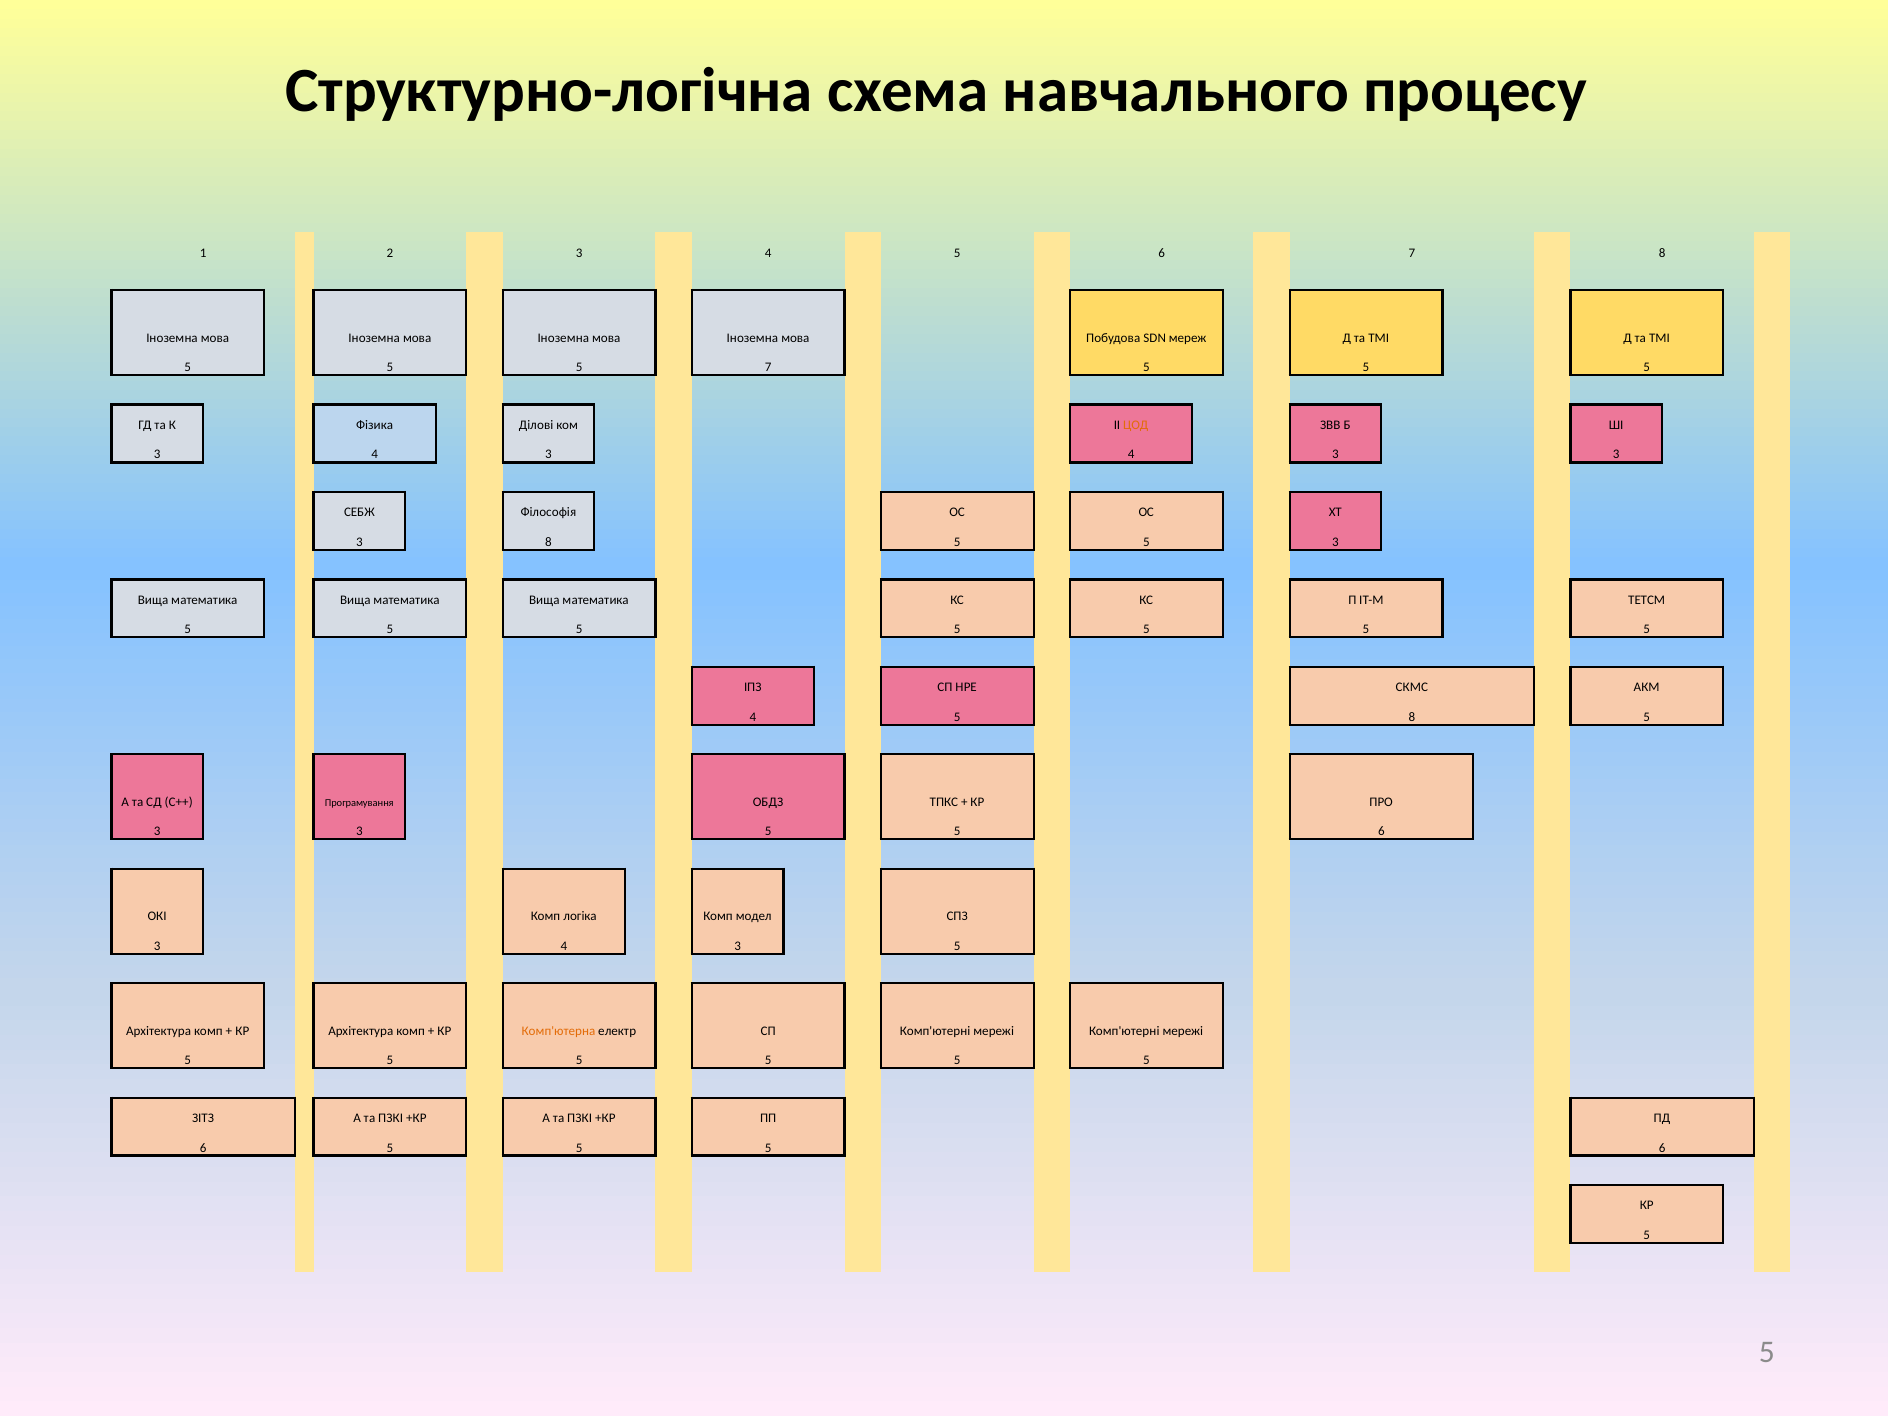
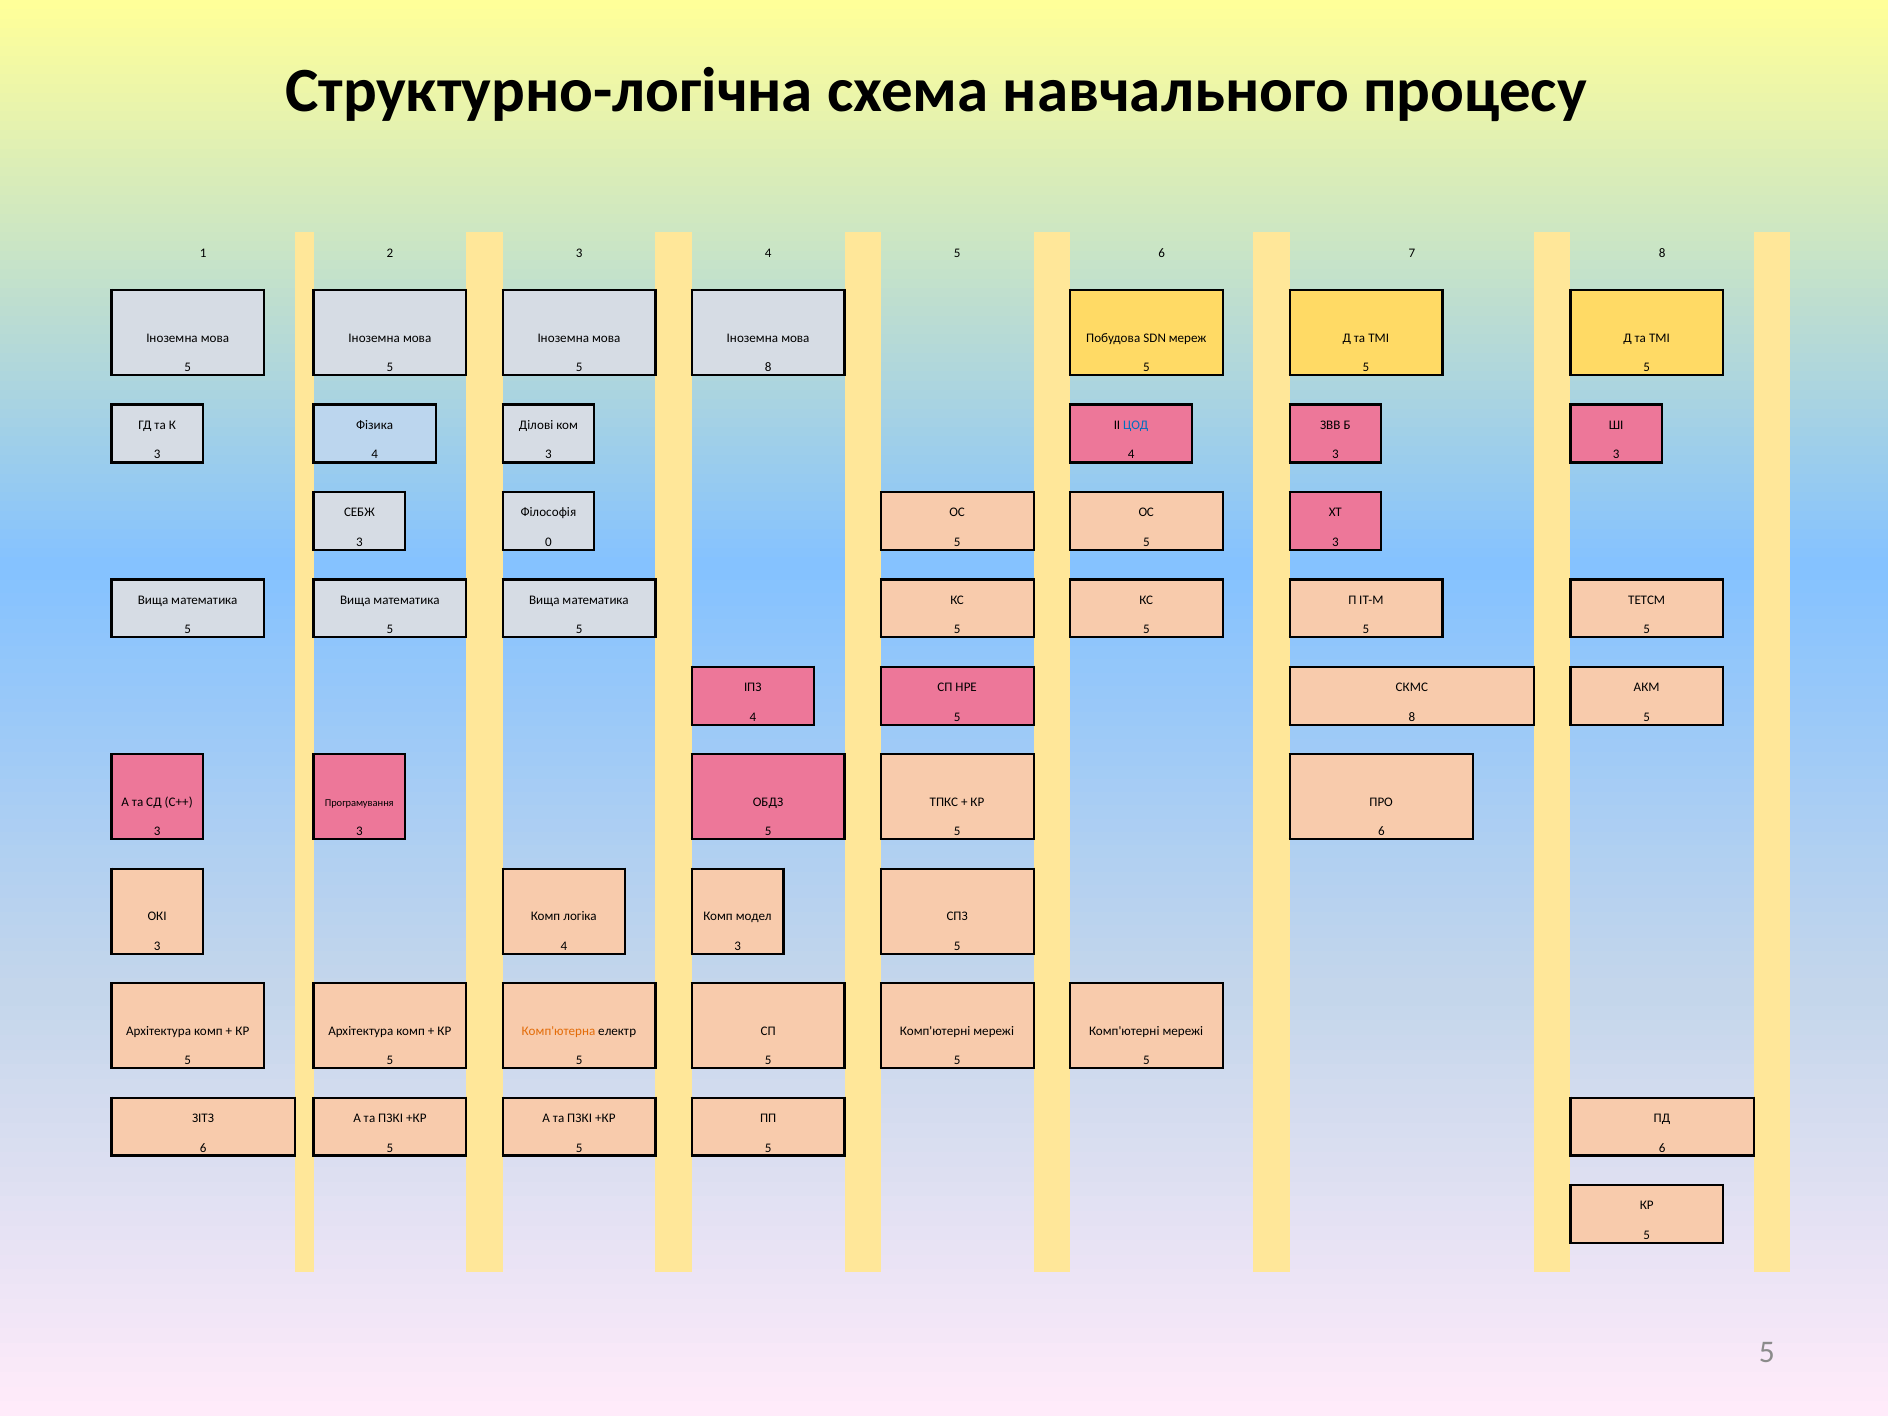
5 5 7: 7 -> 8 (768, 367)
ЦОД colour: orange -> blue (1136, 425)
3 8: 8 -> 0 (549, 542)
